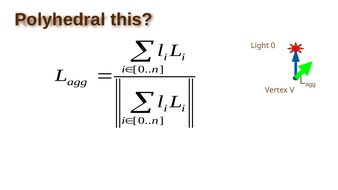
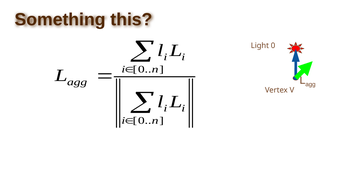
Polyhedral: Polyhedral -> Something (60, 20)
